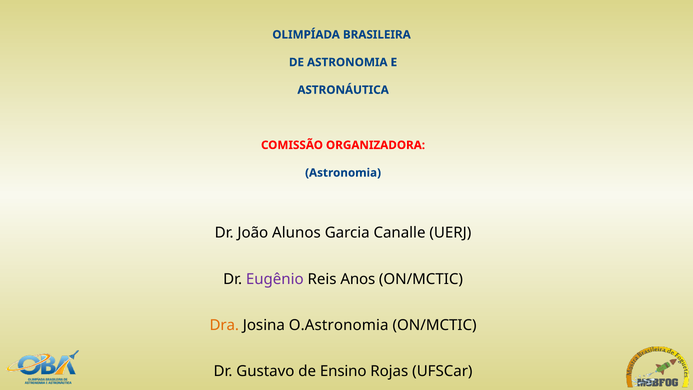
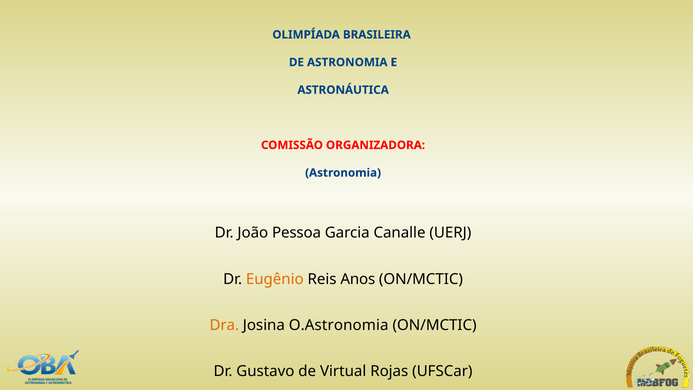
Alunos: Alunos -> Pessoa (297, 233)
Eugênio colour: purple -> orange (275, 279)
Ensino: Ensino -> Virtual (343, 371)
